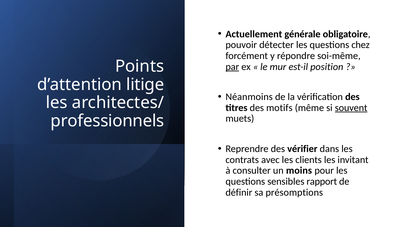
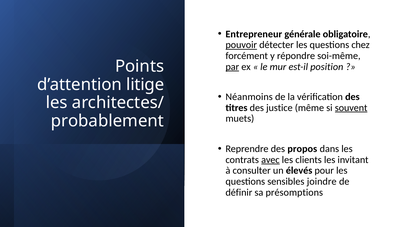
Actuellement: Actuellement -> Entrepreneur (254, 34)
pouvoir underline: none -> present (241, 45)
motifs: motifs -> justice (279, 108)
professionnels: professionnels -> probablement (107, 121)
vérifier: vérifier -> propos (302, 149)
avec underline: none -> present (270, 160)
moins: moins -> élevés (299, 170)
rapport: rapport -> joindre (322, 181)
